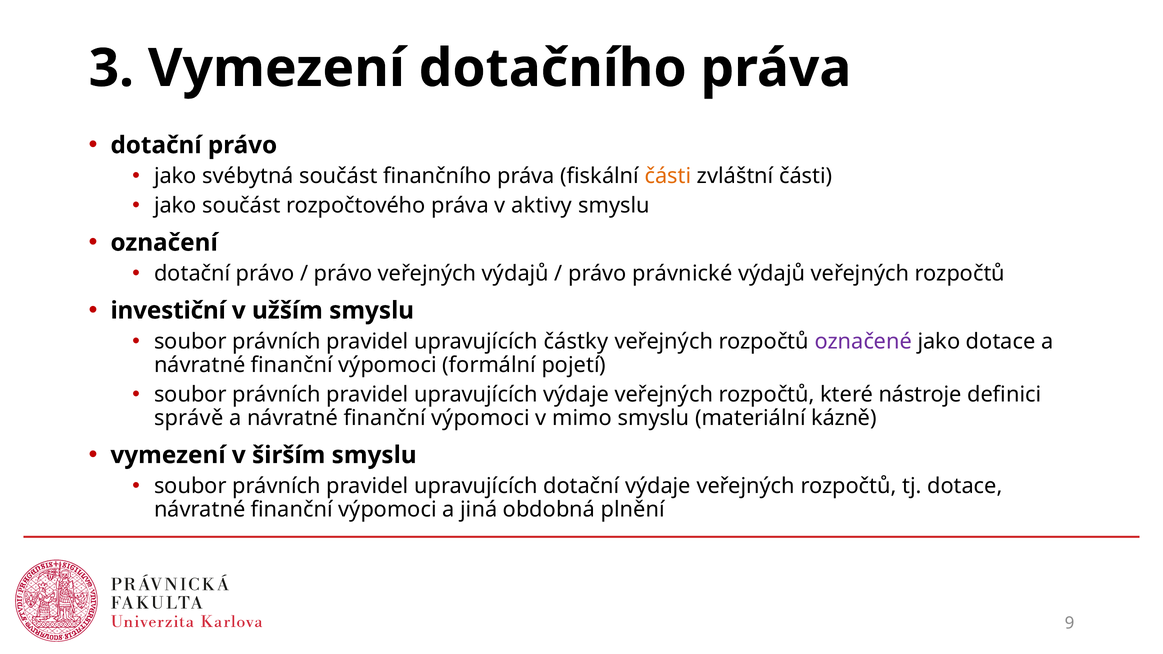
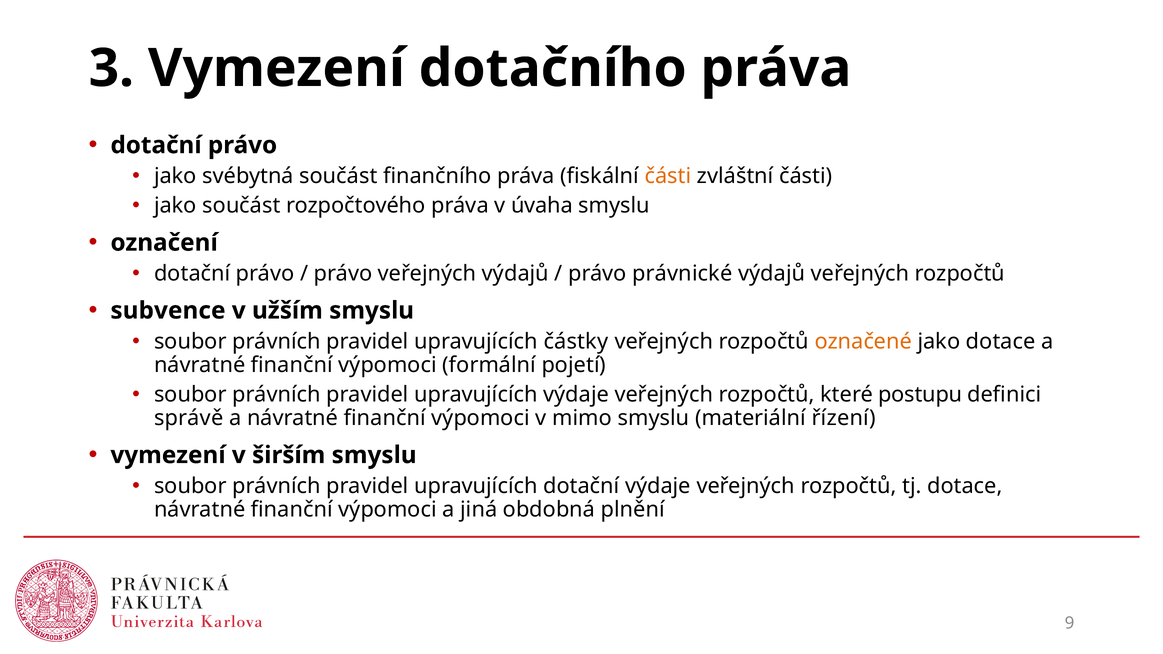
aktivy: aktivy -> úvaha (542, 206)
investiční: investiční -> subvence (168, 311)
označené colour: purple -> orange (863, 342)
nástroje: nástroje -> postupu (920, 395)
kázně: kázně -> řízení (844, 418)
